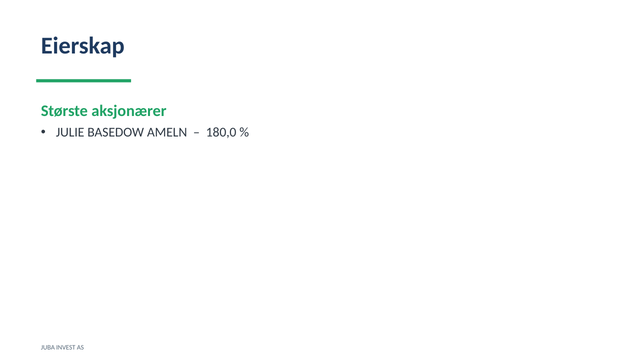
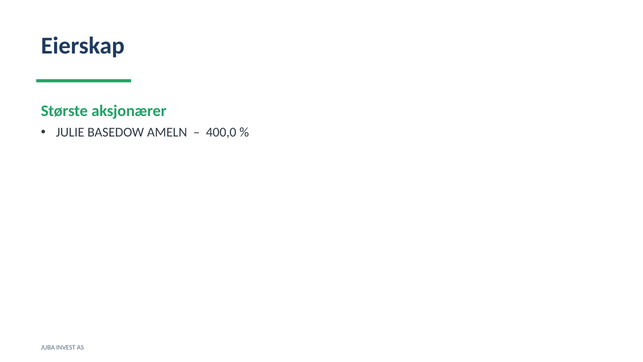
180,0: 180,0 -> 400,0 (221, 132)
